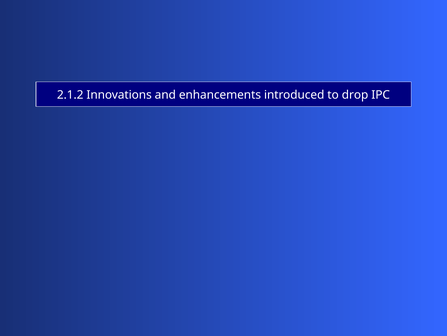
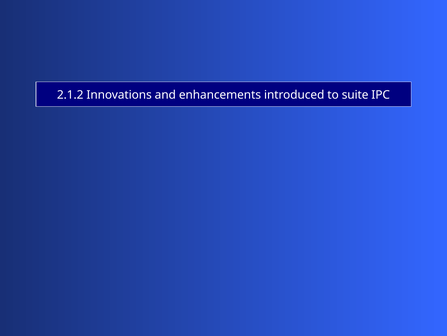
drop: drop -> suite (355, 95)
